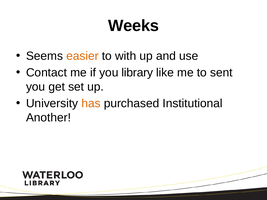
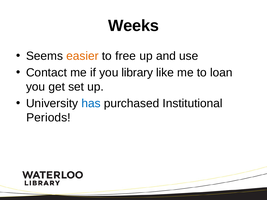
with: with -> free (126, 56)
sent: sent -> loan (221, 73)
has colour: orange -> blue (91, 103)
Another: Another -> Periods (48, 118)
